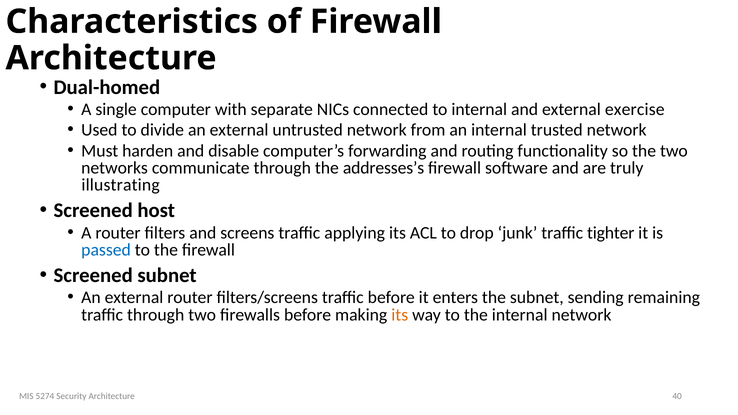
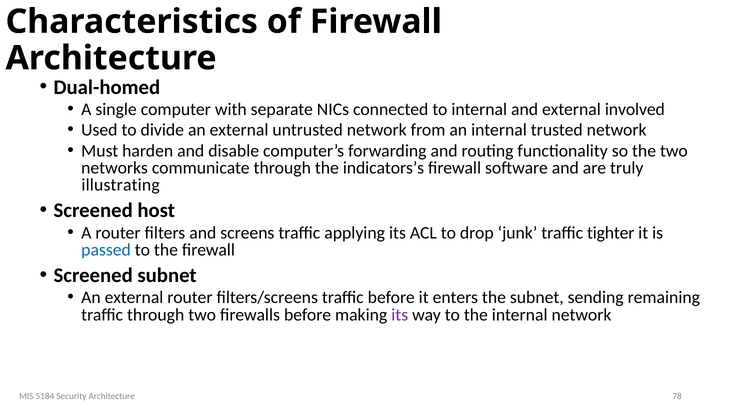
exercise: exercise -> involved (635, 109)
addresses’s: addresses’s -> indicators’s (384, 168)
its colour: orange -> purple (400, 315)
5274: 5274 -> 5184 (45, 396)
40: 40 -> 78 (677, 396)
